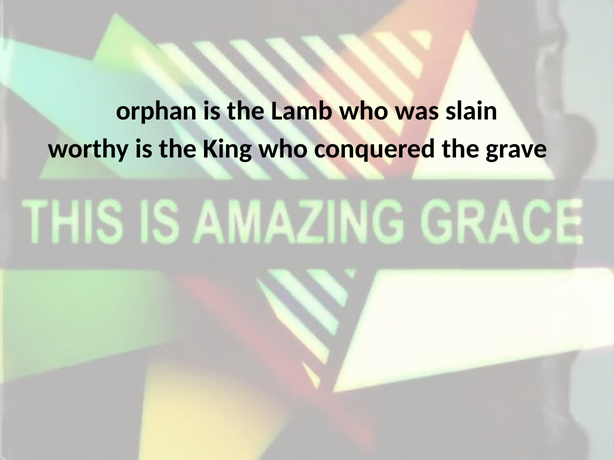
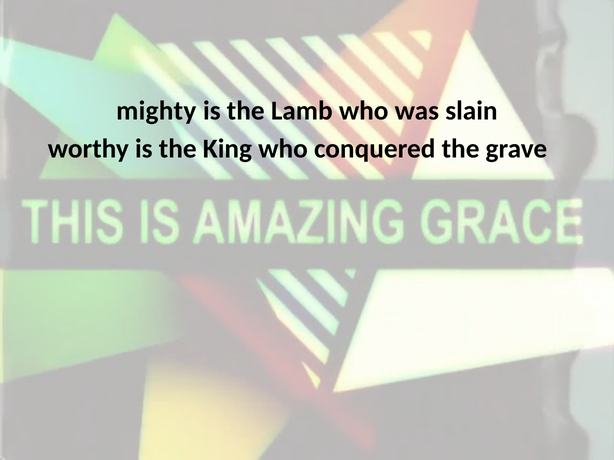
orphan: orphan -> mighty (156, 111)
